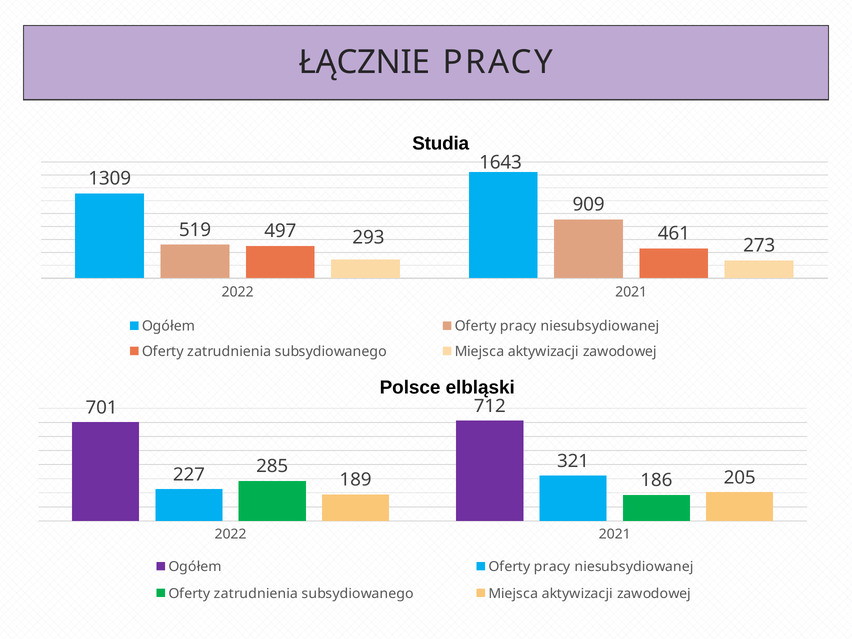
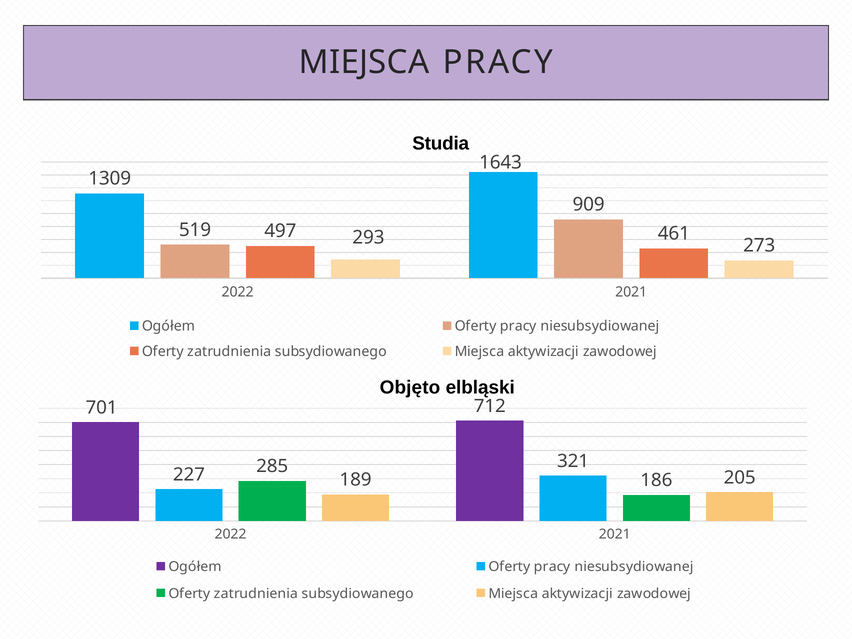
ŁĄCZNIE: ŁĄCZNIE -> MIEJSCA (364, 62)
Polsce: Polsce -> Objęto (410, 388)
